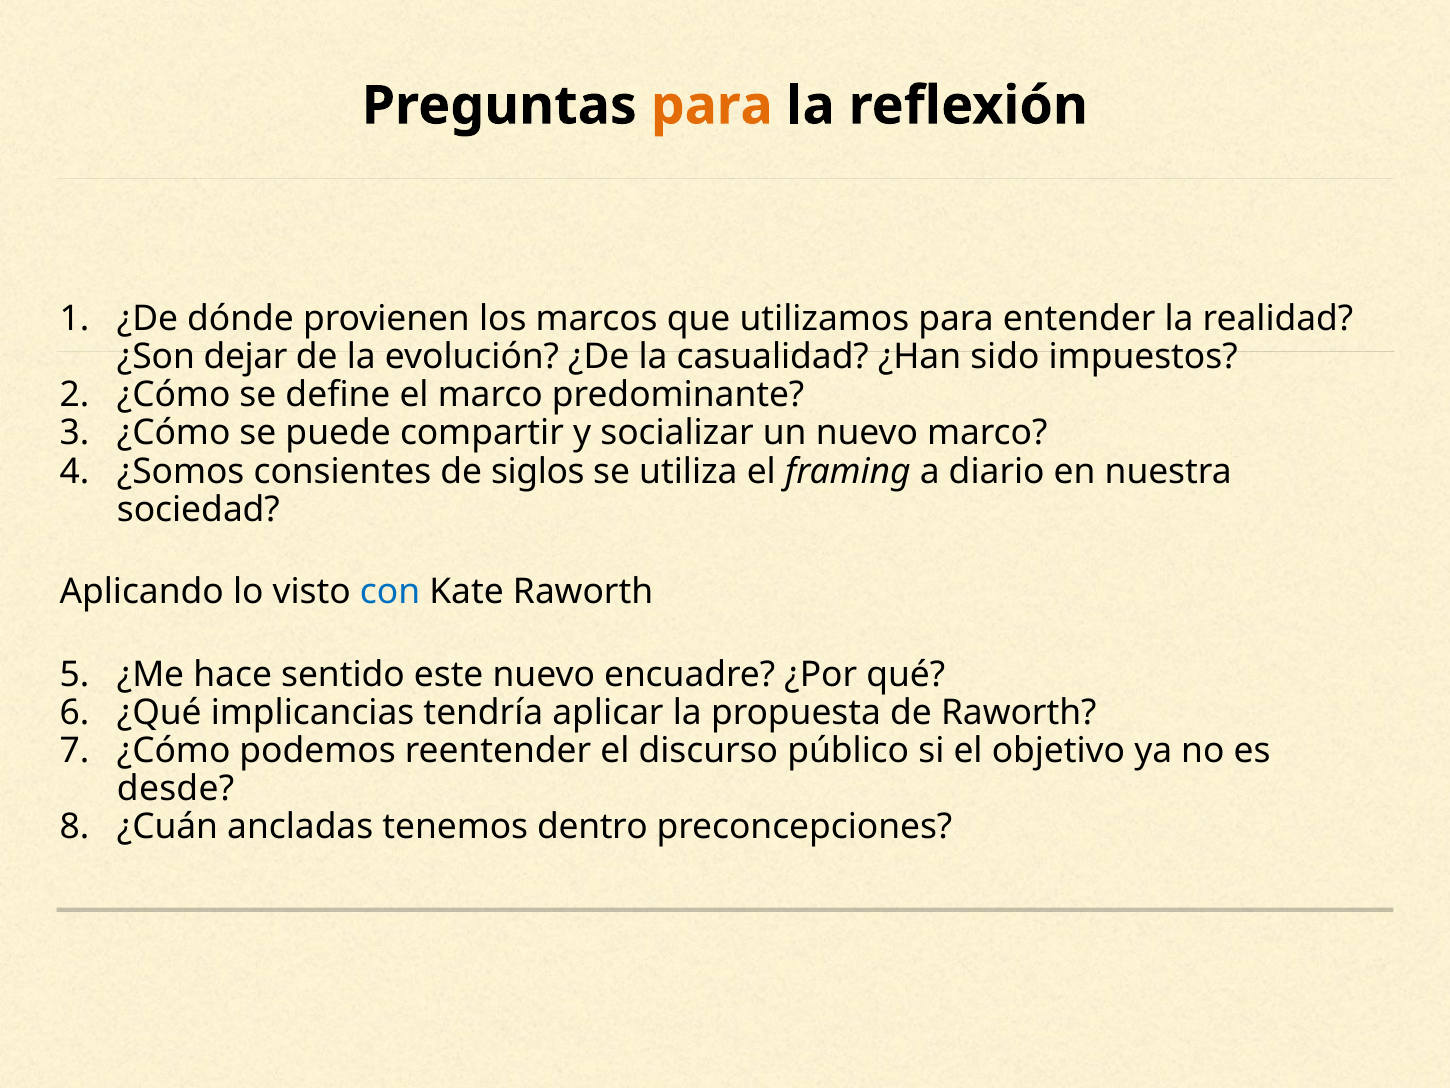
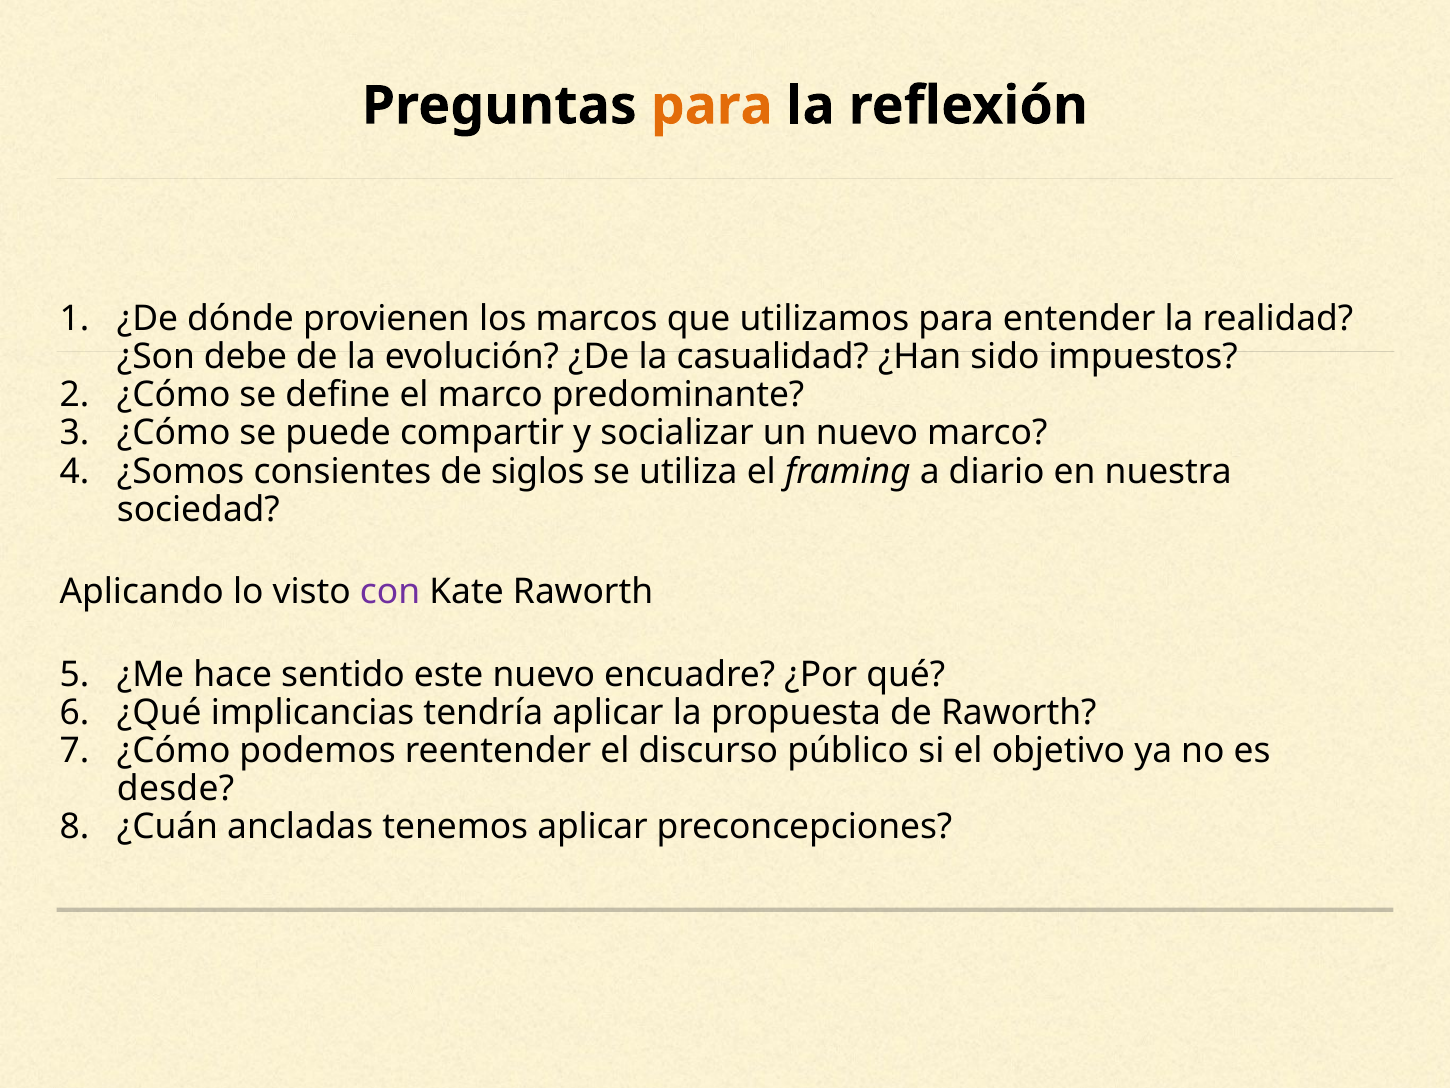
dejar: dejar -> debe (246, 356)
con colour: blue -> purple (390, 592)
tenemos dentro: dentro -> aplicar (592, 827)
